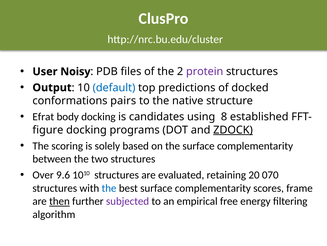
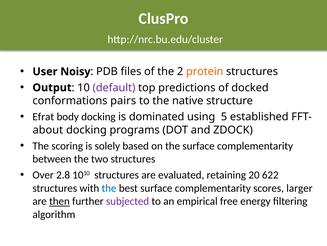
protein colour: purple -> orange (205, 71)
default colour: blue -> purple (114, 87)
candidates: candidates -> dominated (157, 116)
8: 8 -> 5 (224, 116)
figure: figure -> about (48, 130)
ZDOCK underline: present -> none (233, 130)
9.6: 9.6 -> 2.8 (63, 175)
070: 070 -> 622 (270, 175)
frame: frame -> larger (299, 188)
